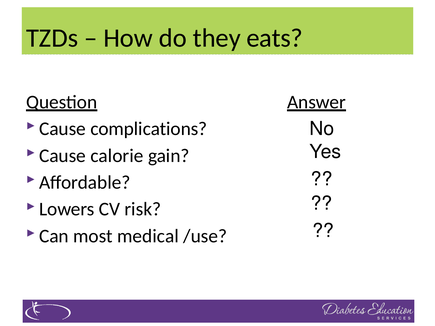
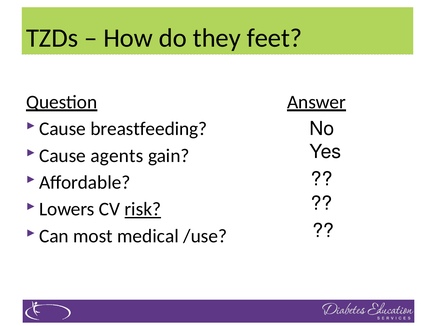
eats: eats -> feet (274, 38)
complications: complications -> breastfeeding (149, 129)
calorie: calorie -> agents (117, 156)
risk underline: none -> present (143, 209)
